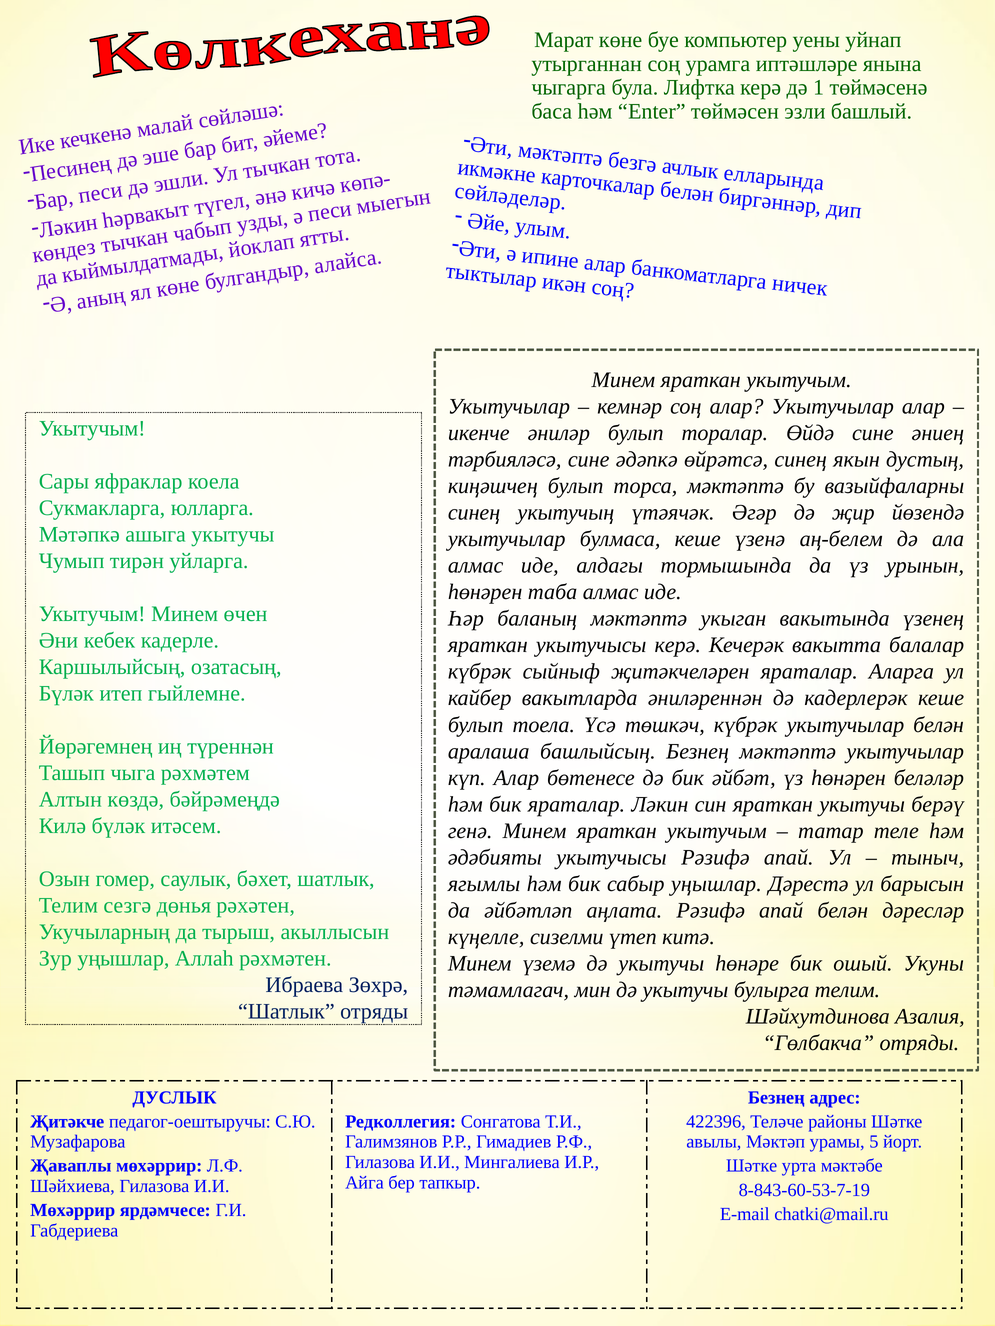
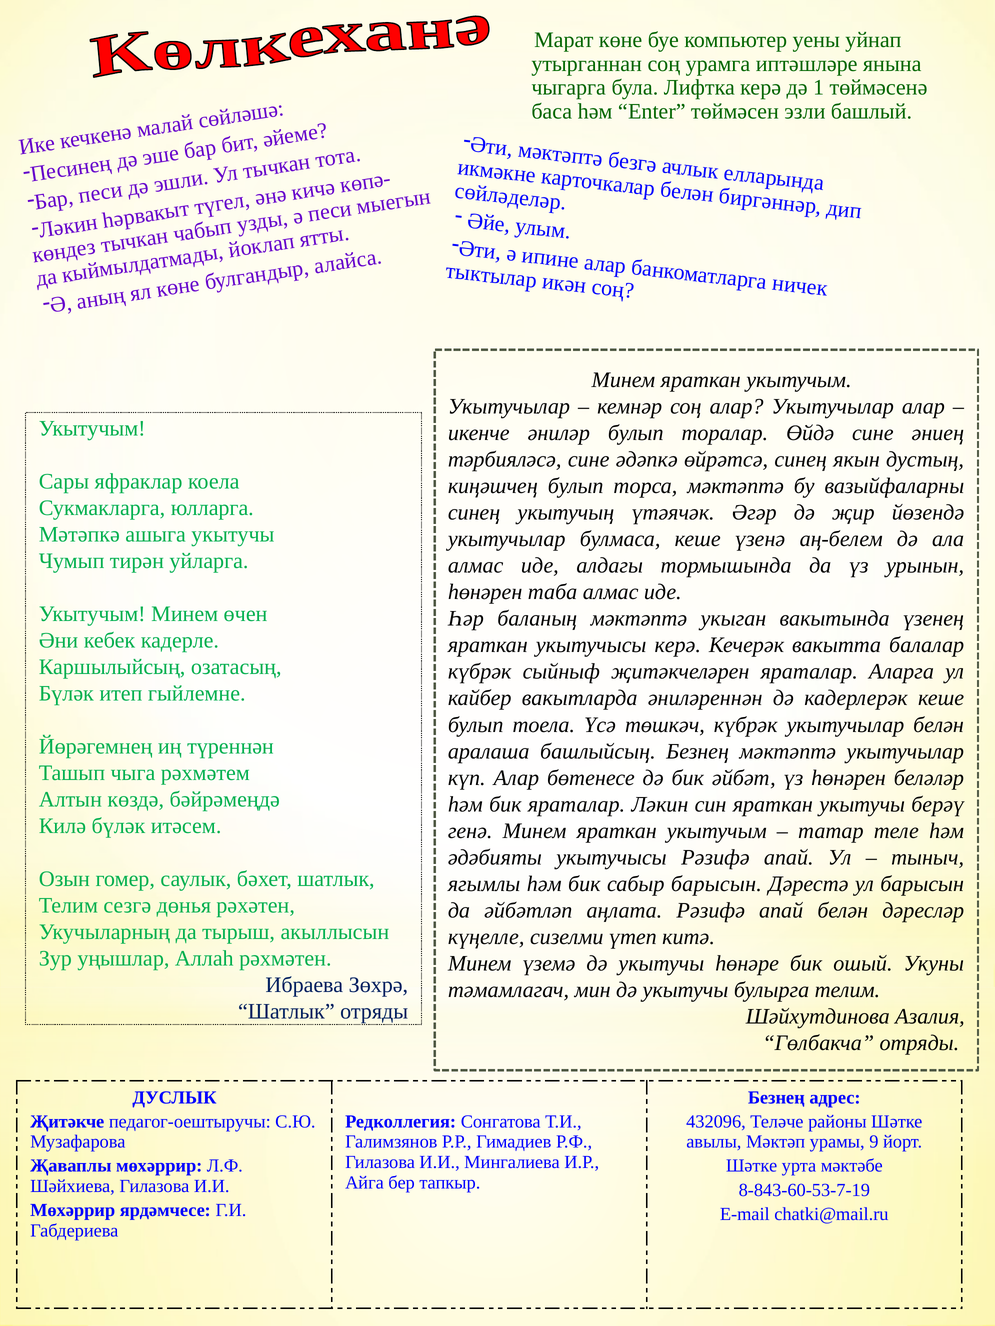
сабыр уңышлар: уңышлар -> барысын (716, 884)
422396: 422396 -> 432096 (716, 1122)
5: 5 -> 9 (874, 1142)
